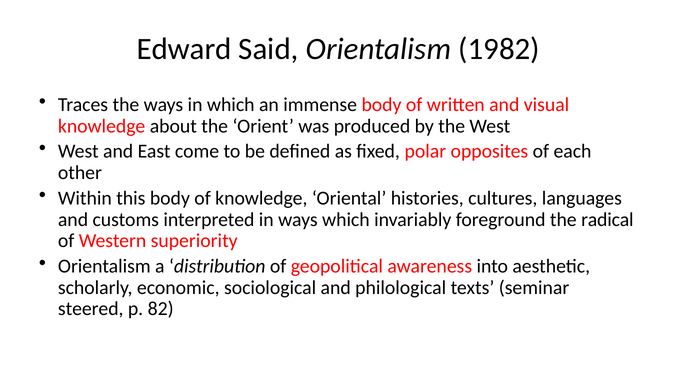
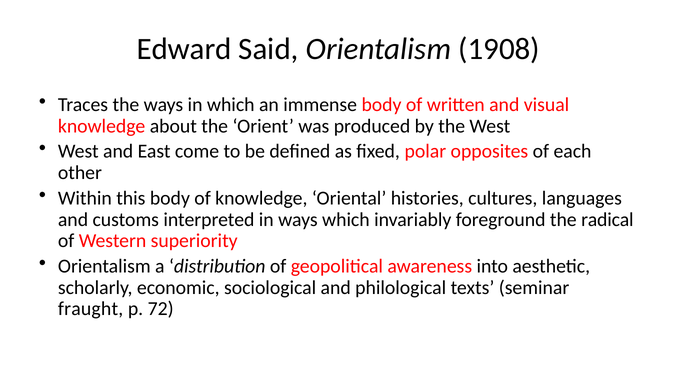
1982: 1982 -> 1908 (499, 49)
steered: steered -> fraught (91, 309)
82: 82 -> 72 (161, 309)
